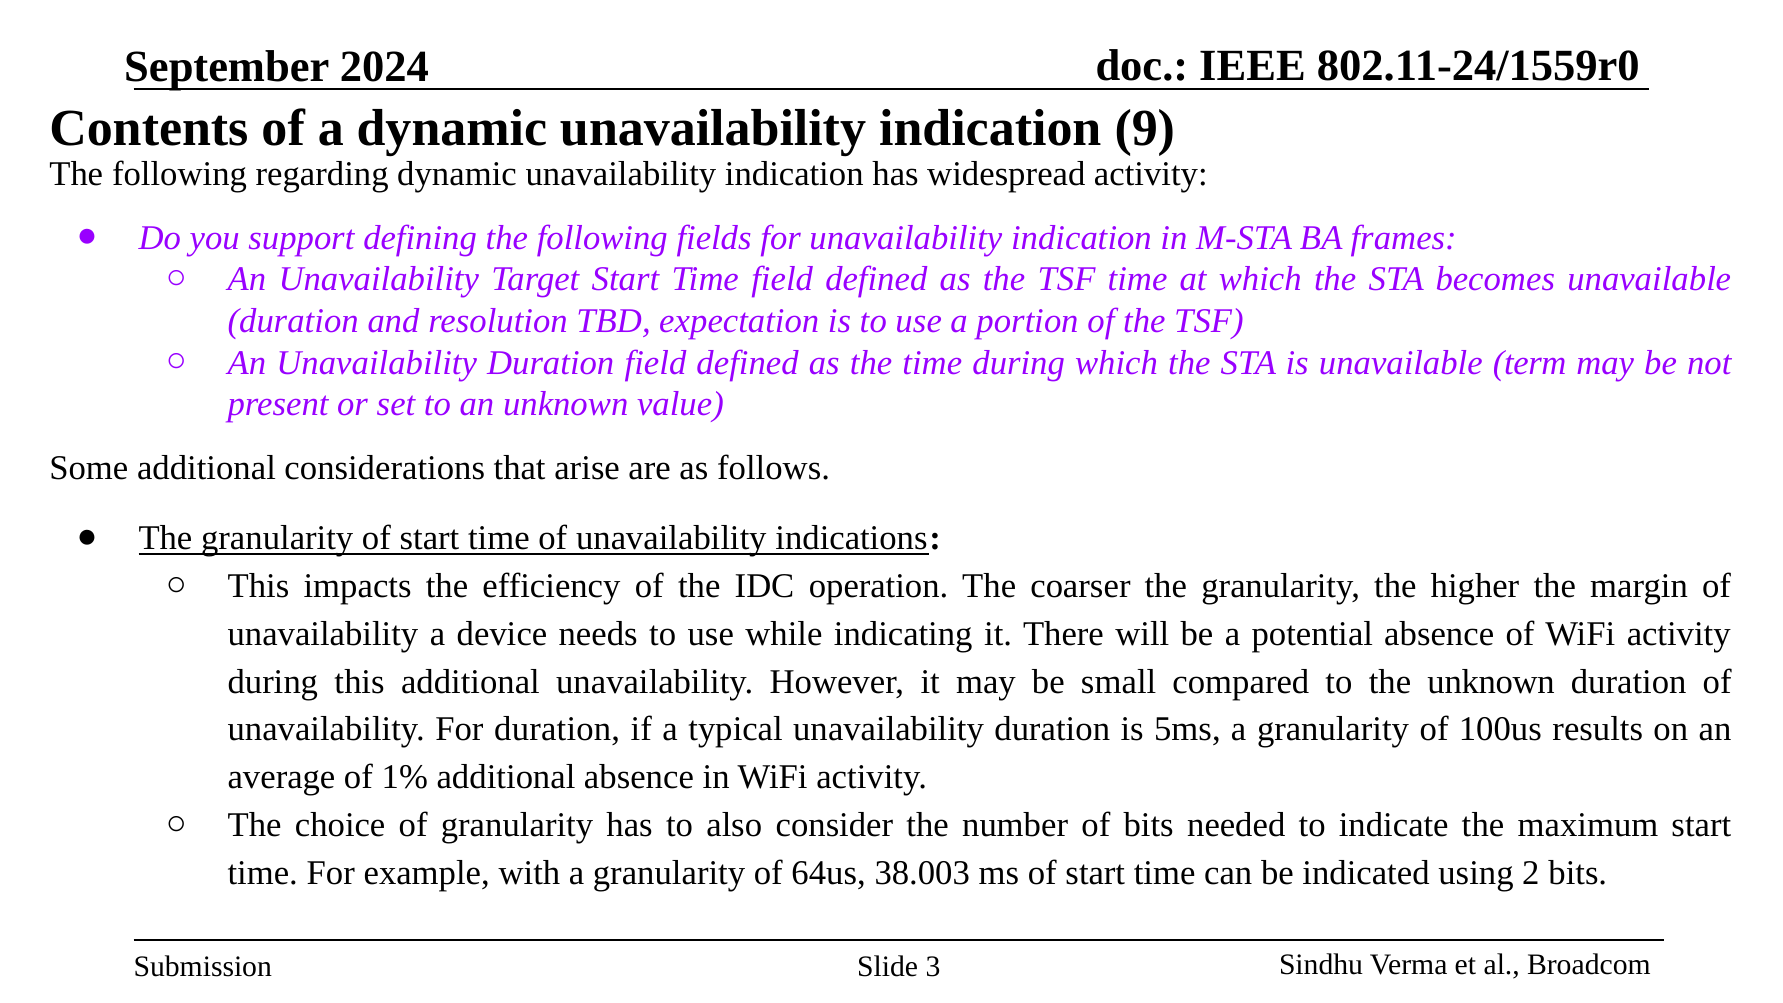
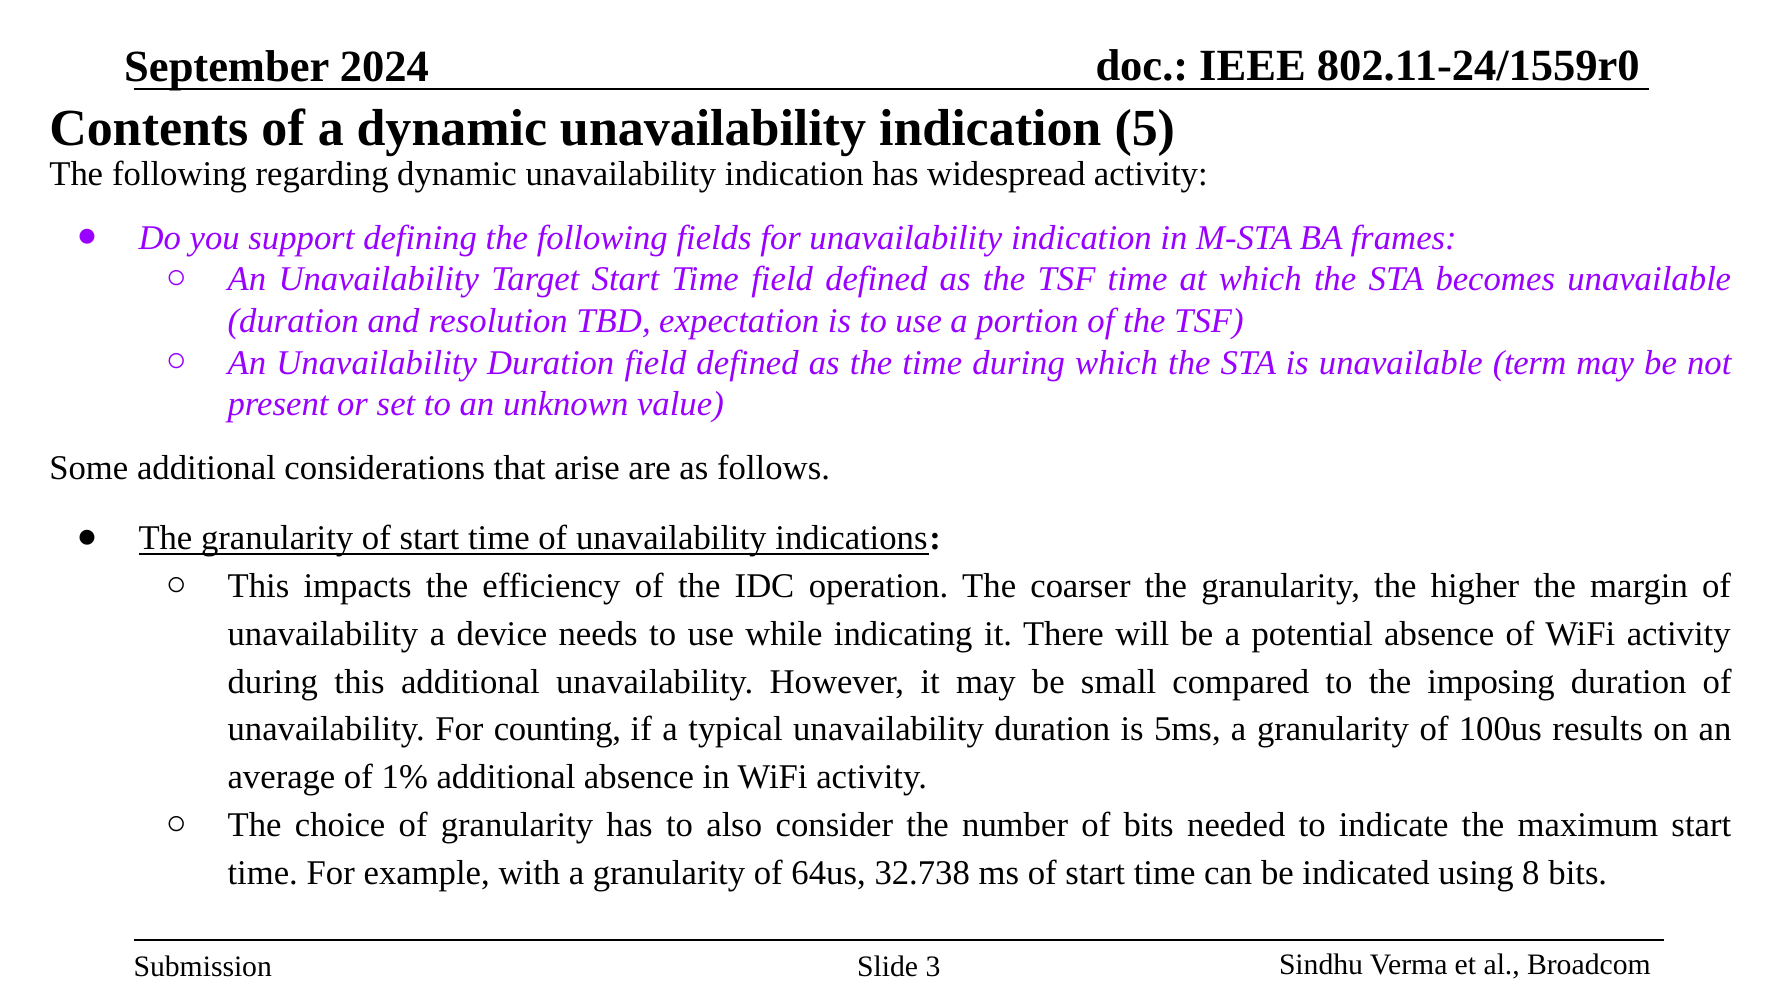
9: 9 -> 5 (1145, 128)
the unknown: unknown -> imposing (1491, 682)
For duration: duration -> counting (557, 729)
38.003: 38.003 -> 32.738 (922, 873)
2: 2 -> 8 (1531, 873)
